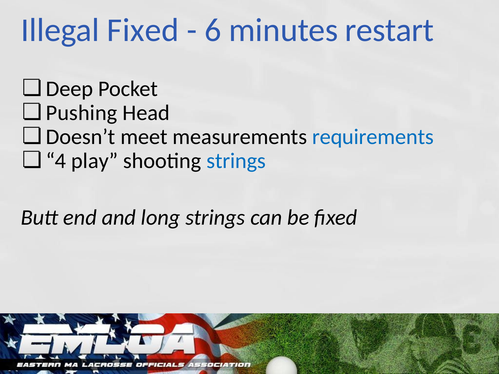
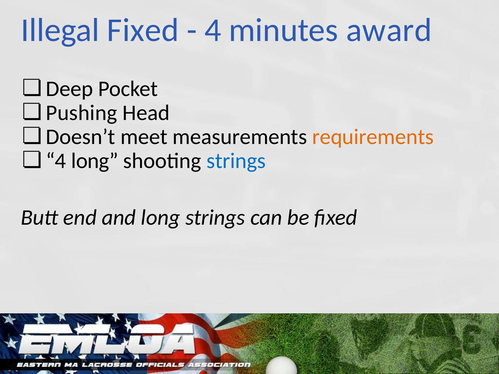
6: 6 -> 4 (213, 30)
restart: restart -> award (389, 30)
requirements colour: blue -> orange (373, 137)
4 play: play -> long (95, 161)
